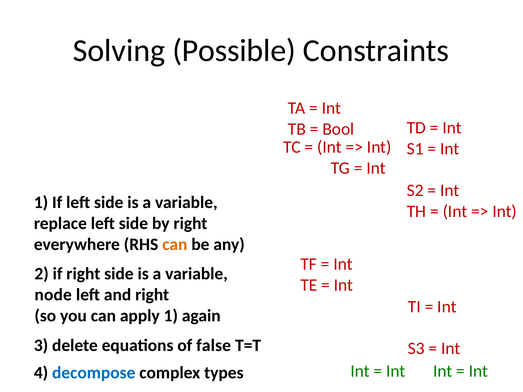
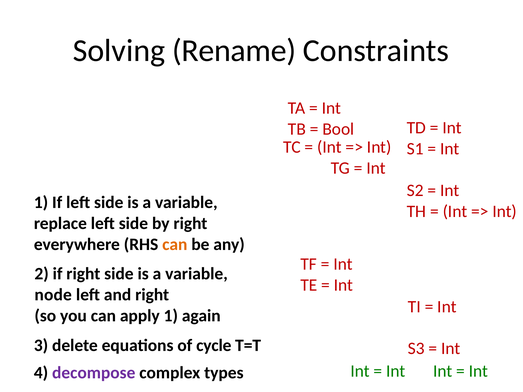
Possible: Possible -> Rename (234, 51)
false: false -> cycle (214, 346)
decompose colour: blue -> purple (94, 373)
